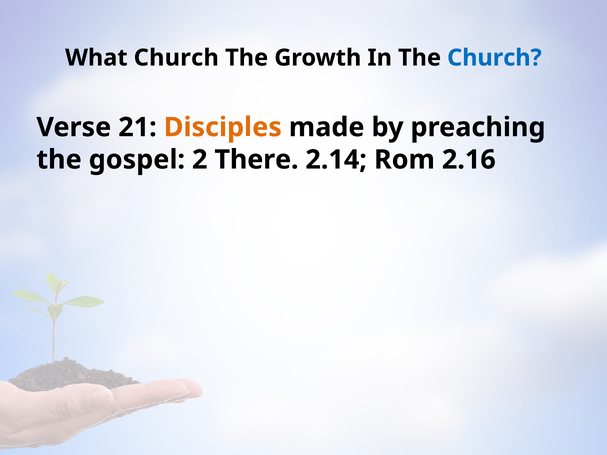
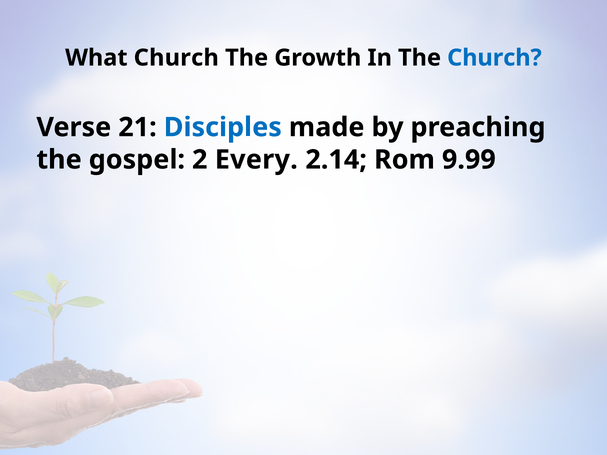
Disciples colour: orange -> blue (223, 127)
There: There -> Every (256, 160)
2.16: 2.16 -> 9.99 (469, 160)
